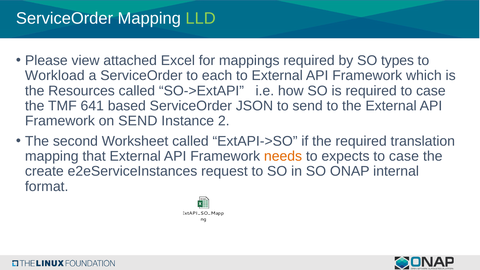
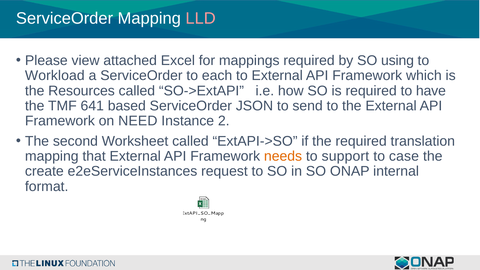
LLD colour: light green -> pink (201, 18)
types: types -> using (398, 60)
required to case: case -> have (431, 91)
on SEND: SEND -> NEED (138, 121)
expects: expects -> support (345, 156)
